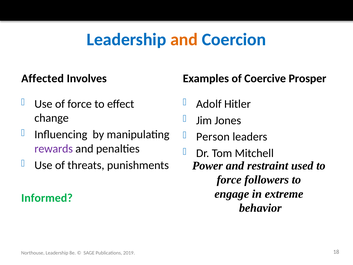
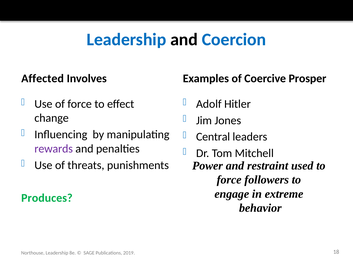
and colour: orange -> black (184, 39)
Person: Person -> Central (213, 137)
Informed: Informed -> Produces (47, 198)
